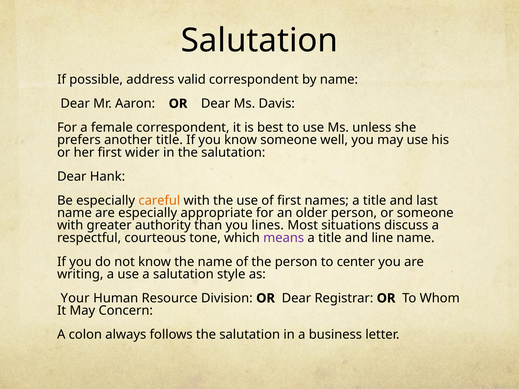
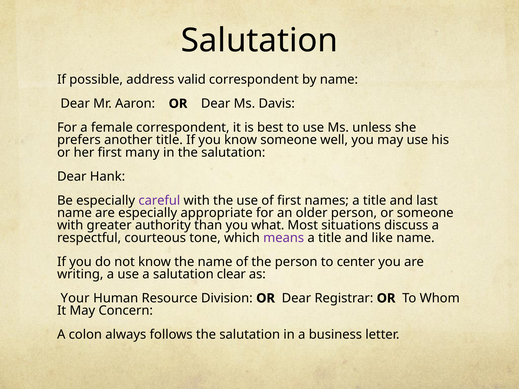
wider: wider -> many (142, 153)
careful colour: orange -> purple (159, 201)
lines: lines -> what (268, 226)
line: line -> like (382, 238)
style: style -> clear (231, 274)
